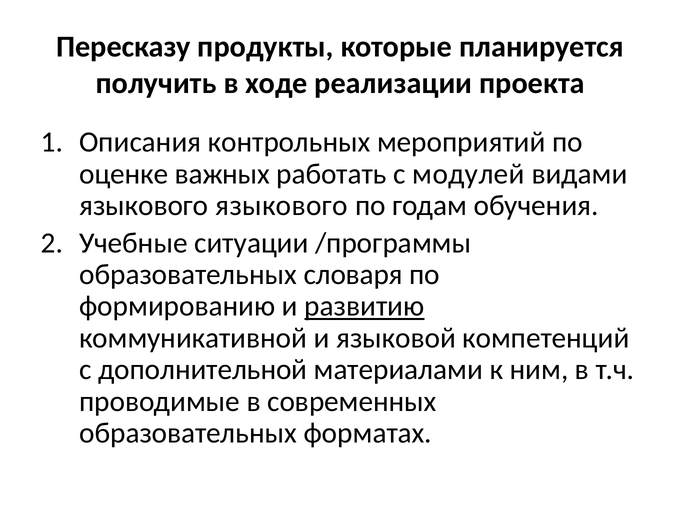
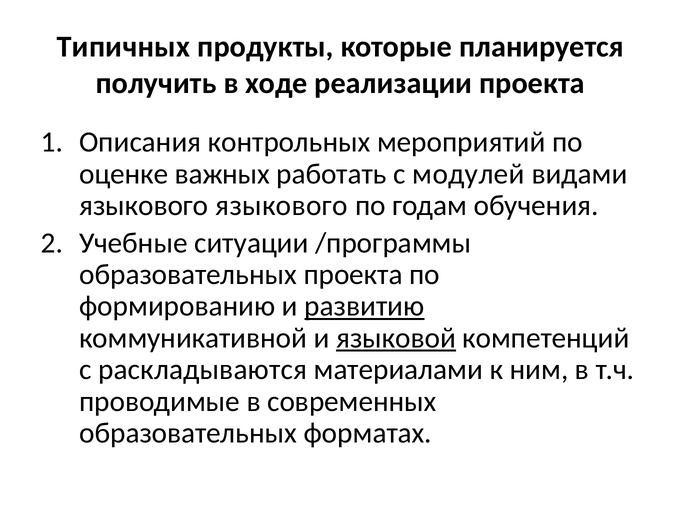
Пересказу: Пересказу -> Типичных (123, 47)
образовательных словаря: словаря -> проекта (353, 274)
языковой underline: none -> present (396, 338)
дополнительной: дополнительной -> раскладываются (203, 370)
